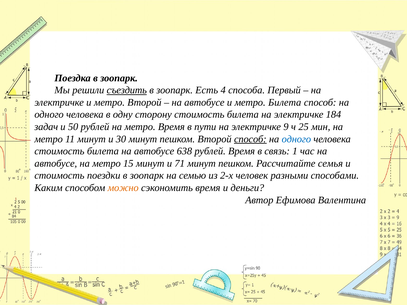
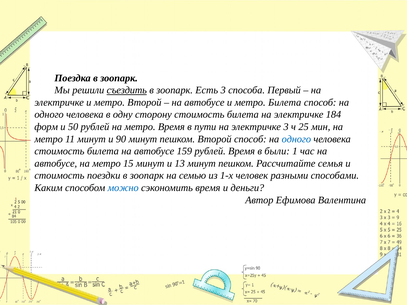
Есть 4: 4 -> 3 (223, 90)
задач: задач -> форм (46, 127)
электричке 9: 9 -> 3 (286, 127)
30: 30 -> 90 (121, 139)
способ underline: present -> none (250, 139)
638: 638 -> 159 (184, 151)
связь: связь -> были (277, 151)
71: 71 -> 13 (180, 164)
2-х: 2-х -> 1-х (227, 176)
можно colour: orange -> blue (123, 188)
